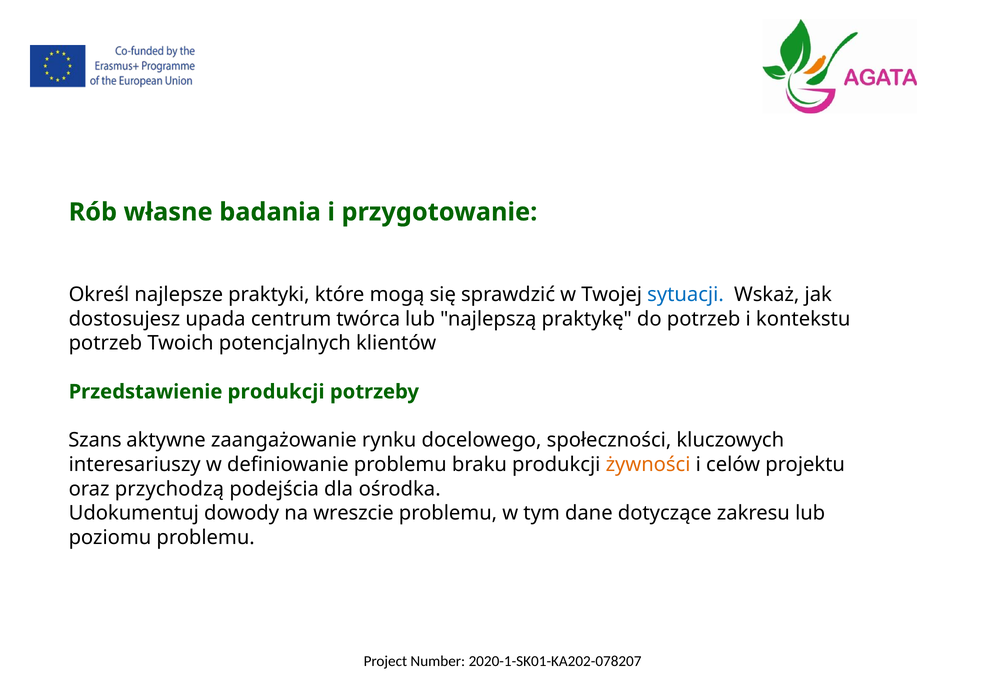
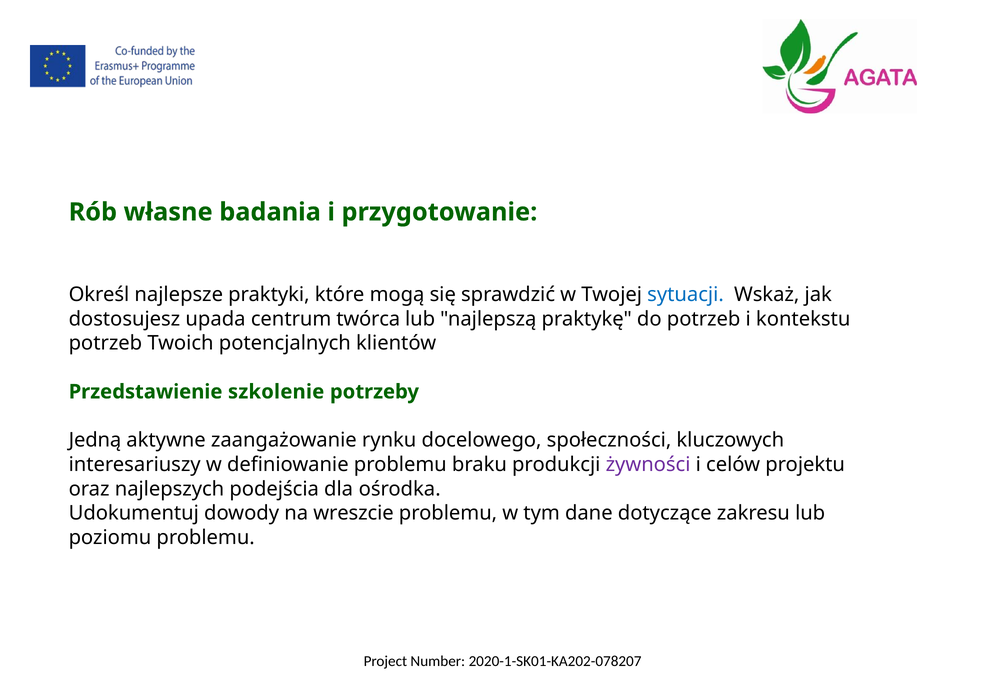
Przedstawienie produkcji: produkcji -> szkolenie (276, 392)
Szans: Szans -> Jedną (95, 440)
żywności colour: orange -> purple (648, 465)
przychodzą: przychodzą -> najlepszych (170, 489)
